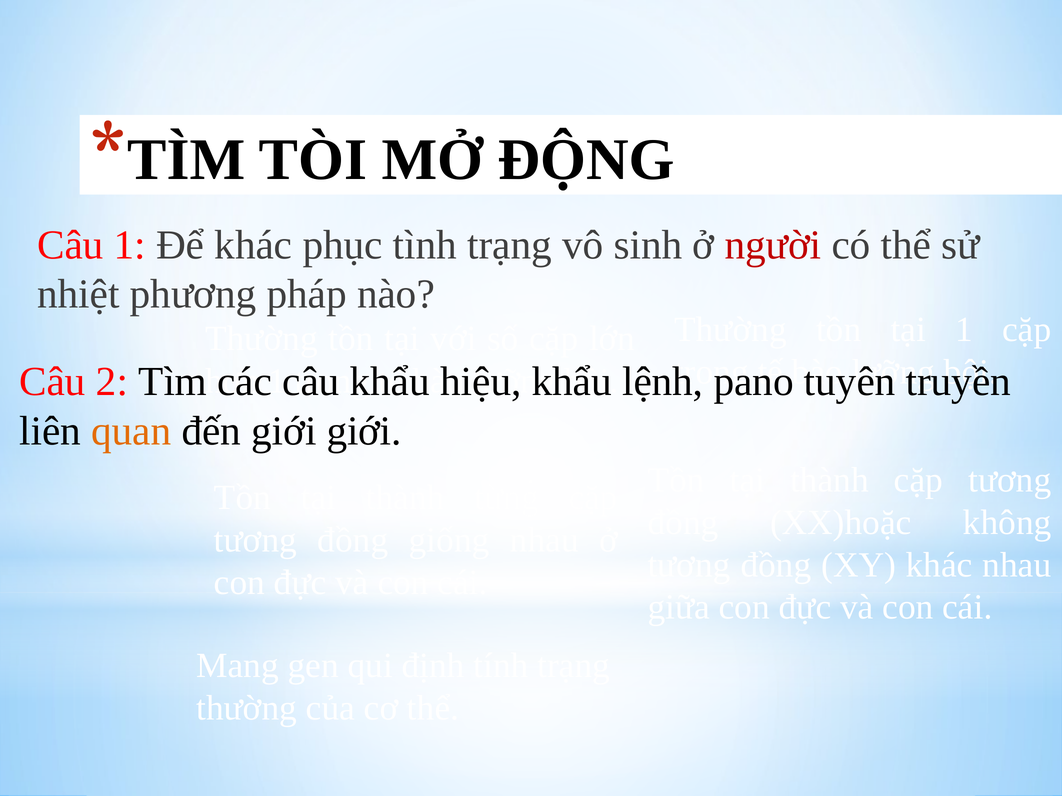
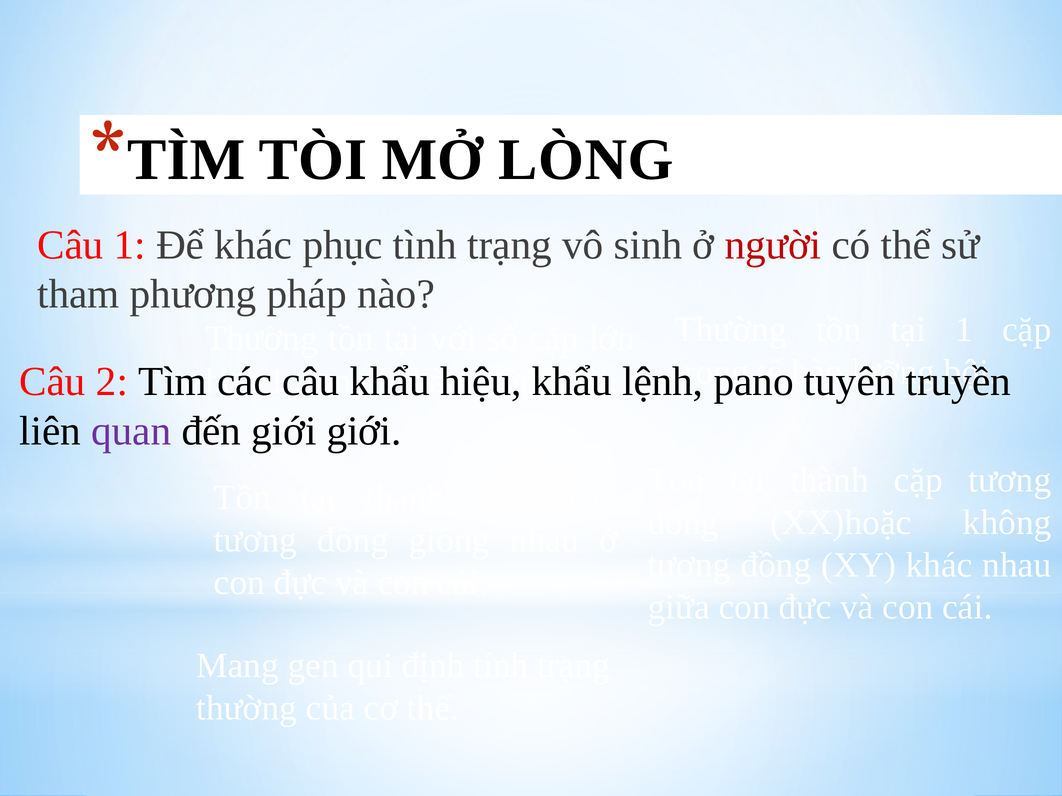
ĐỘNG: ĐỘNG -> LÒNG (586, 160)
nhiệt: nhiệt -> tham (78, 295)
quan colour: orange -> purple (131, 432)
